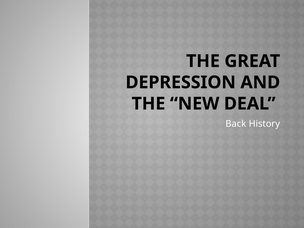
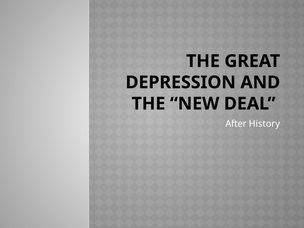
Back: Back -> After (236, 124)
